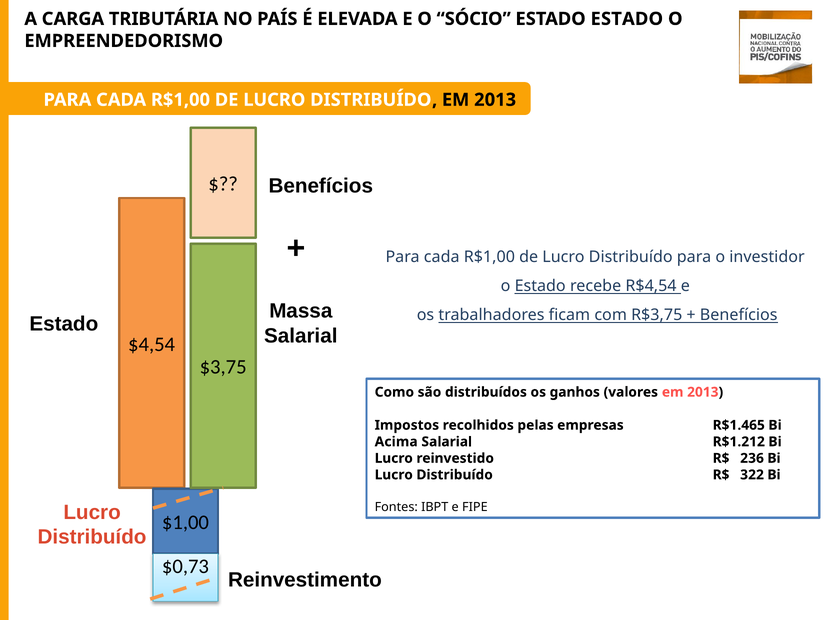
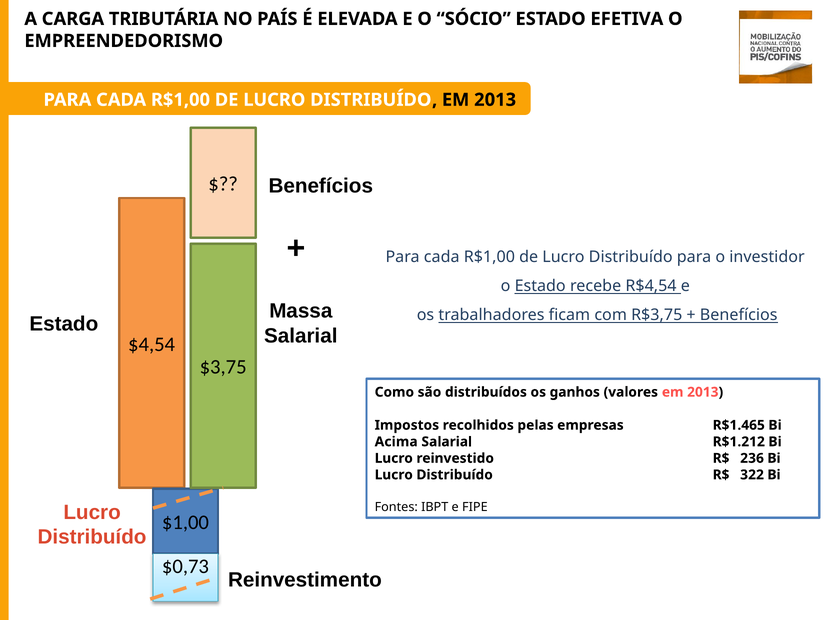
ESTADO ESTADO: ESTADO -> EFETIVA (627, 19)
